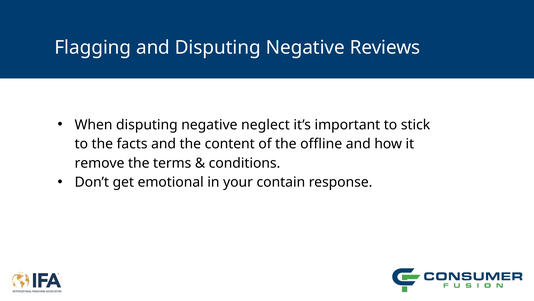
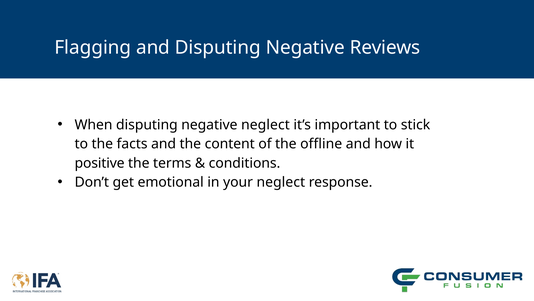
remove: remove -> positive (100, 163)
your contain: contain -> neglect (281, 182)
